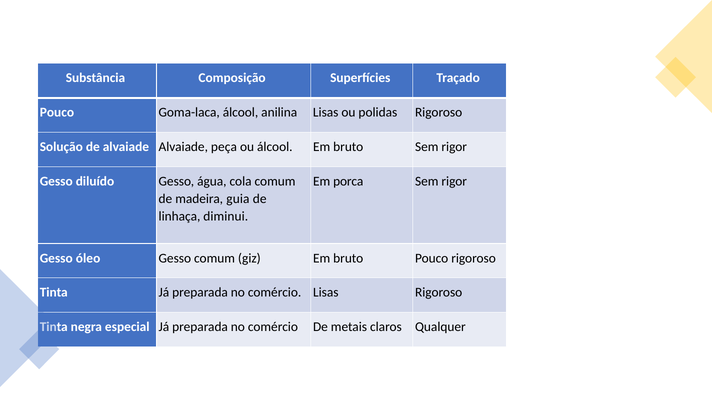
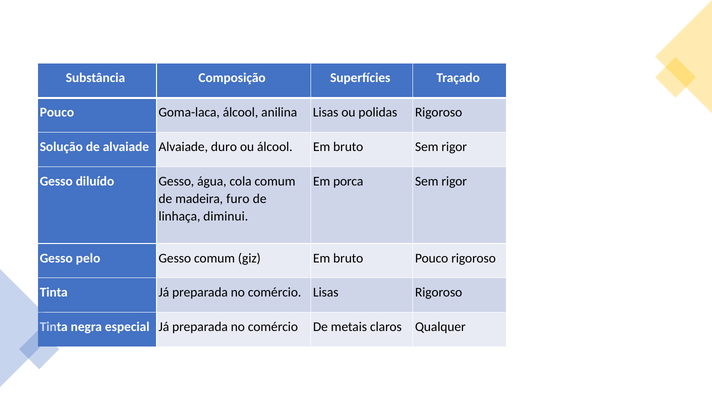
peça: peça -> duro (224, 147)
guia: guia -> furo (238, 199)
óleo: óleo -> pelo (88, 258)
